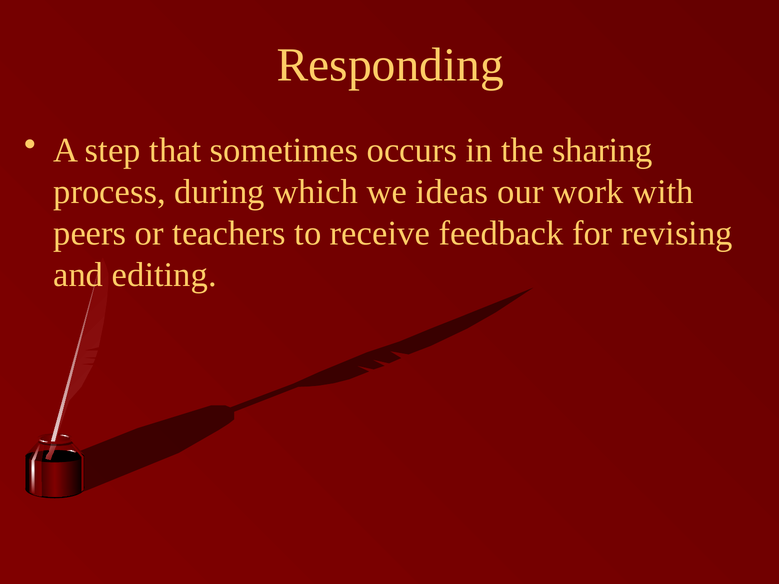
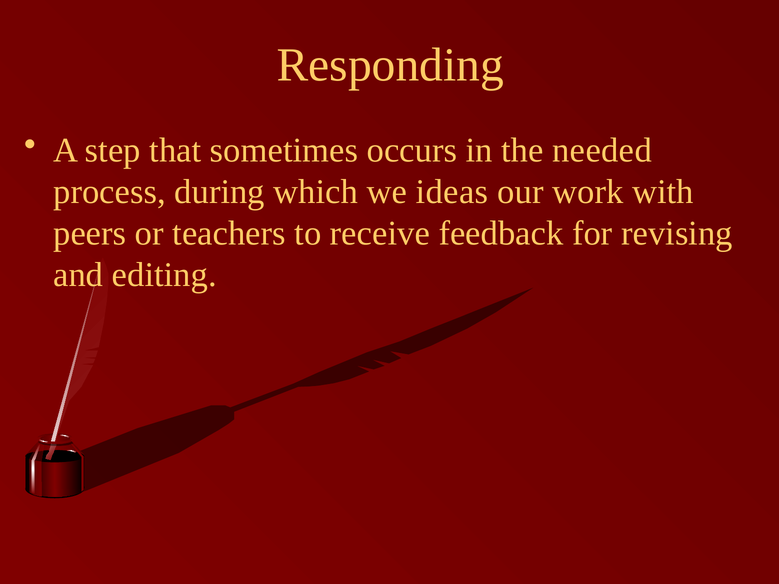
sharing: sharing -> needed (602, 150)
